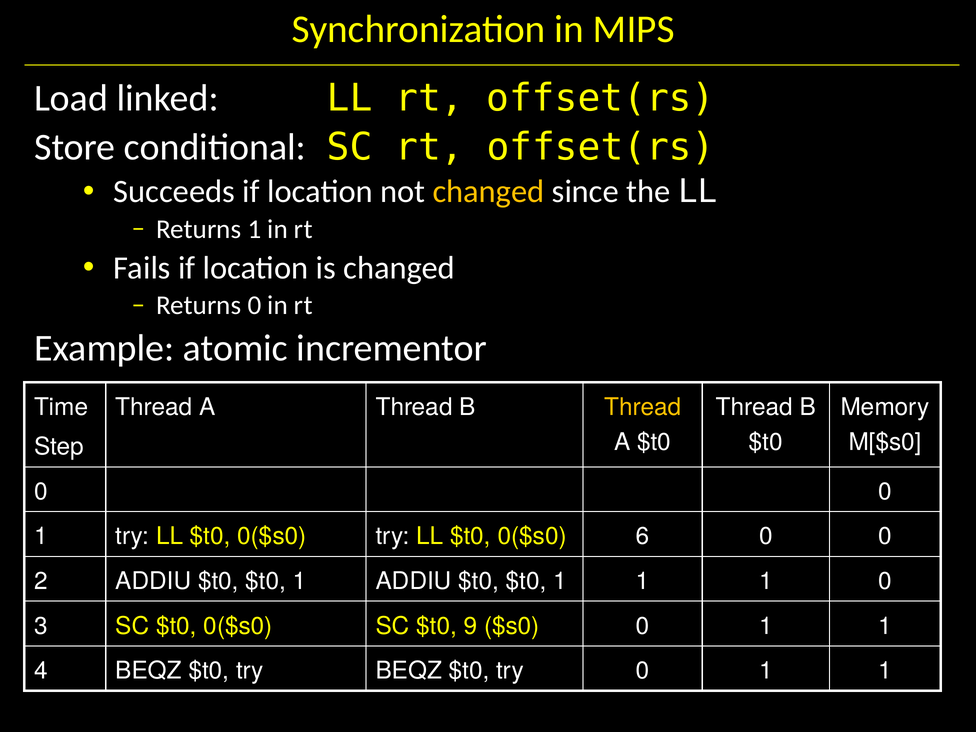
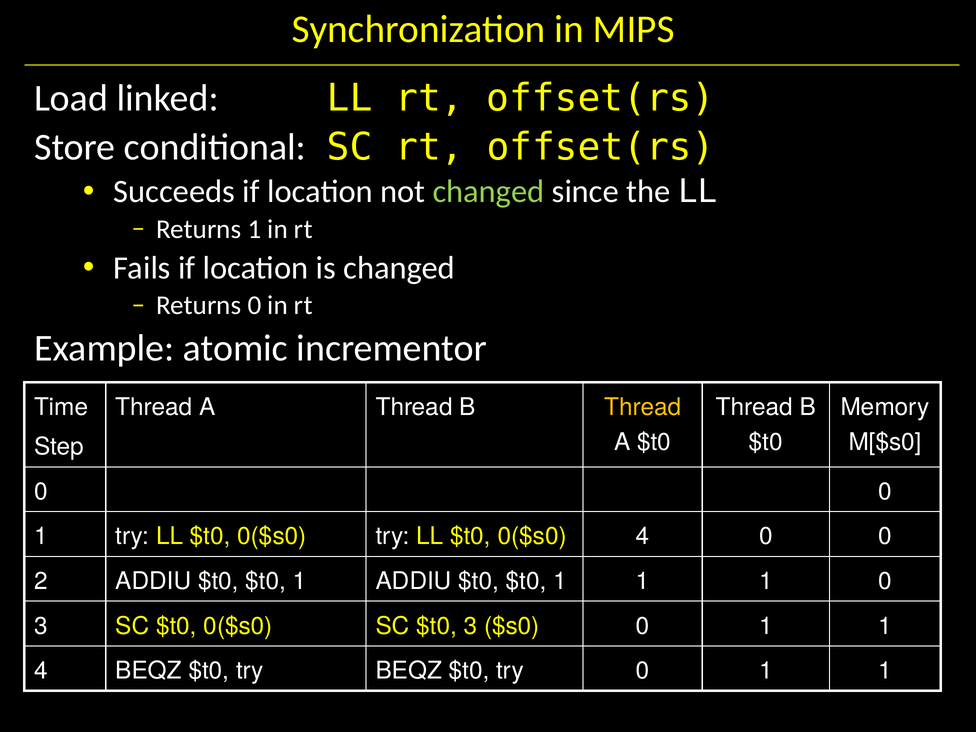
changed colour: yellow -> light green (489, 192)
0($s0 6: 6 -> 4 (643, 536)
$t0 9: 9 -> 3 (470, 626)
